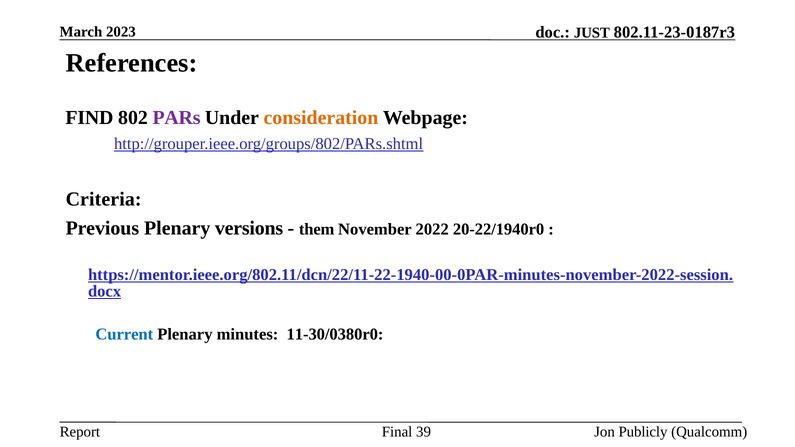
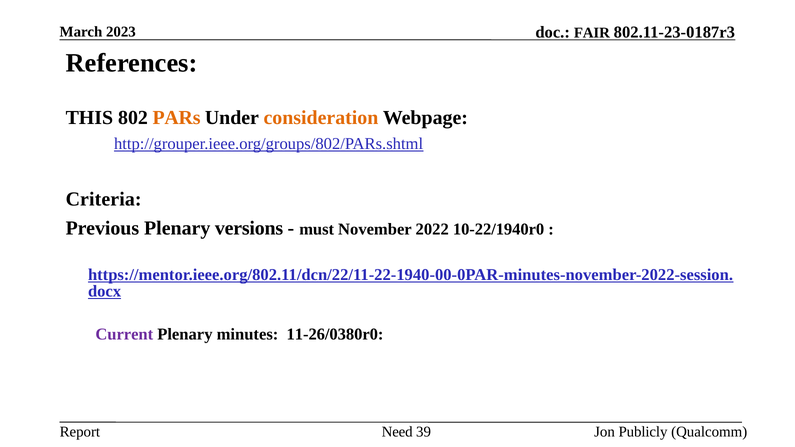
JUST: JUST -> FAIR (592, 33)
FIND: FIND -> THIS (89, 118)
PARs colour: purple -> orange (177, 118)
them: them -> must (317, 229)
20-22/1940r0: 20-22/1940r0 -> 10-22/1940r0 (499, 229)
Current colour: blue -> purple (124, 335)
11-30/0380r0: 11-30/0380r0 -> 11-26/0380r0 (335, 335)
Final: Final -> Need (397, 432)
